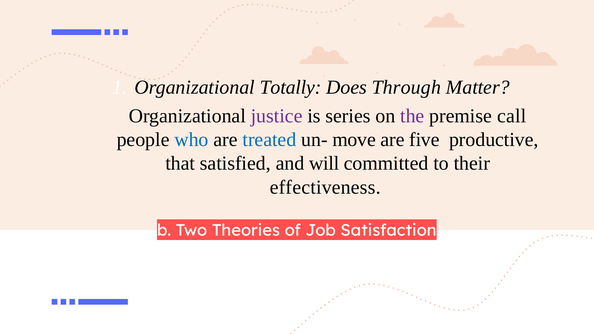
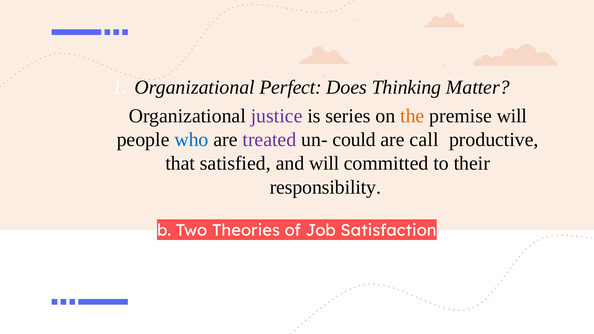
Totally: Totally -> Perfect (291, 87)
Through: Through -> Thinking (406, 87)
the colour: purple -> orange (412, 116)
premise call: call -> will (512, 116)
treated colour: blue -> purple (269, 140)
move: move -> could (354, 140)
five: five -> call (424, 140)
effectiveness: effectiveness -> responsibility (325, 187)
